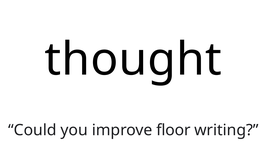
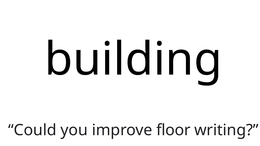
thought: thought -> building (133, 60)
